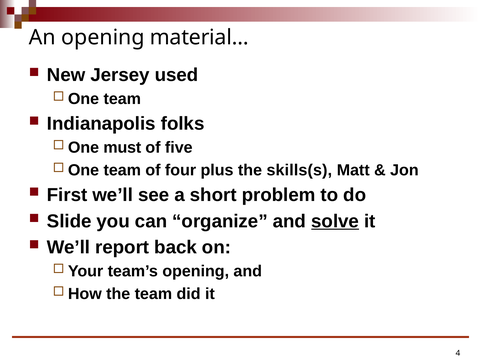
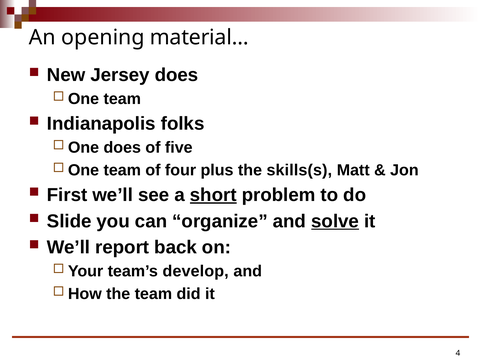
Jersey used: used -> does (177, 75)
One must: must -> does (122, 148)
short underline: none -> present (213, 195)
team’s opening: opening -> develop (196, 271)
